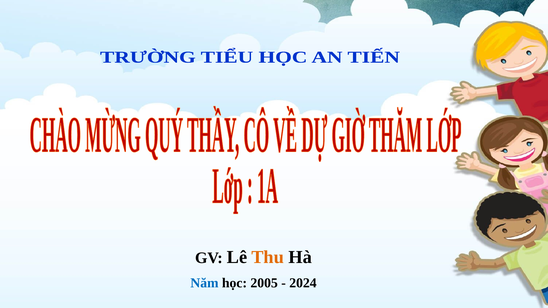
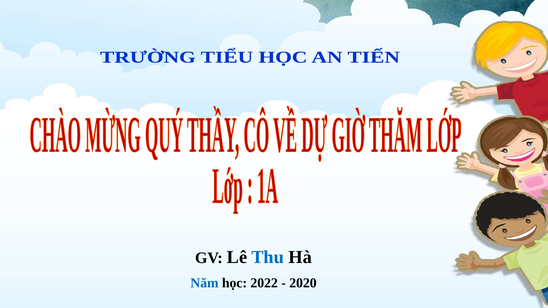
Thu colour: orange -> blue (268, 257)
2005: 2005 -> 2022 (264, 283)
2024: 2024 -> 2020 (303, 283)
